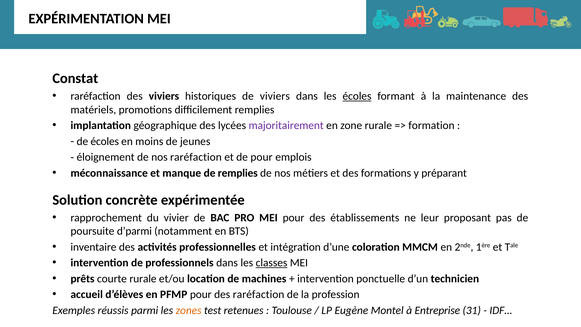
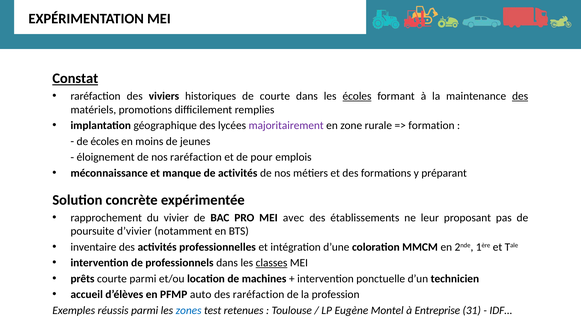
Constat underline: none -> present (75, 78)
de viviers: viviers -> courte (275, 96)
des underline: none -> present (520, 96)
de remplies: remplies -> activités (238, 173)
MEI pour: pour -> avec (293, 217)
d’parmi: d’parmi -> d’vivier (134, 231)
courte rurale: rurale -> parmi (143, 279)
PFMP pour: pour -> auto (201, 294)
zones colour: orange -> blue (189, 310)
